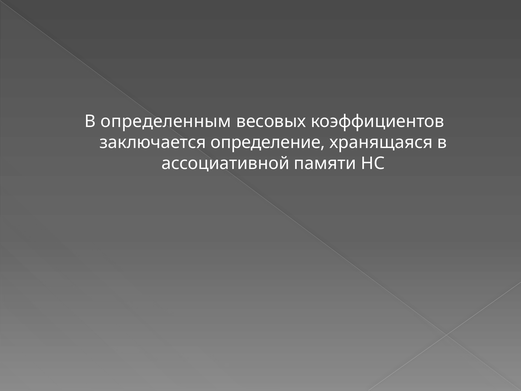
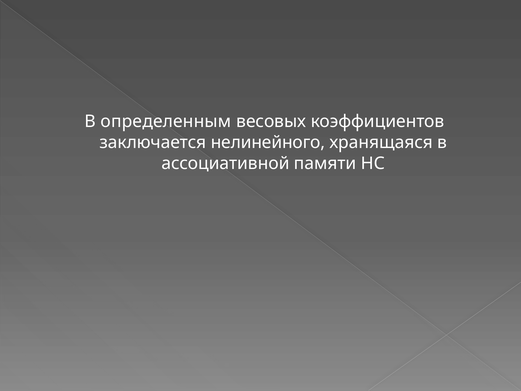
определение: определение -> нелинейного (268, 142)
